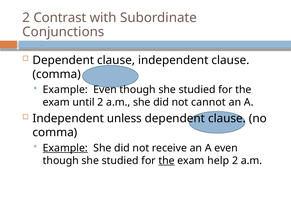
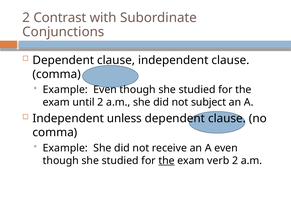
cannot: cannot -> subject (209, 102)
Example underline: present -> none (65, 148)
help: help -> verb (218, 161)
